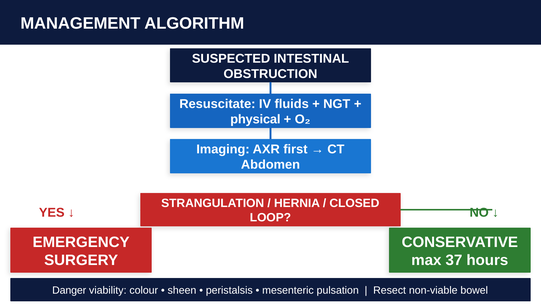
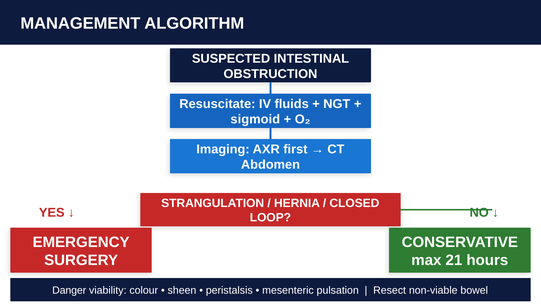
physical: physical -> sigmoid (255, 119)
37: 37 -> 21 (454, 261)
